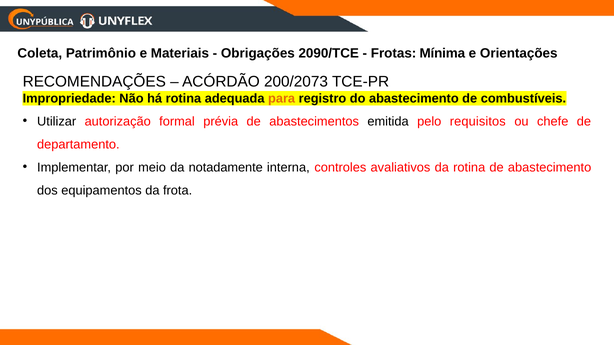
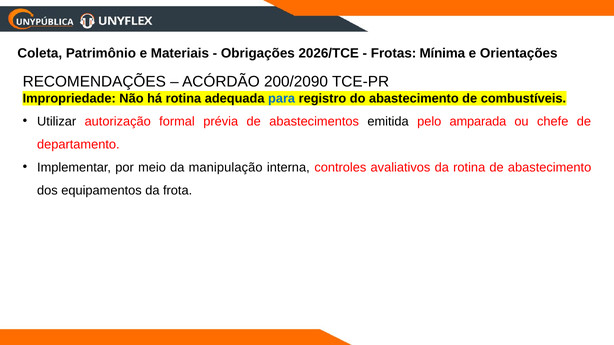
2090/TCE: 2090/TCE -> 2026/TCE (329, 53)
200/2073: 200/2073 -> 200/2090 (296, 82)
para colour: orange -> blue (282, 99)
requisitos: requisitos -> amparada (478, 122)
notadamente: notadamente -> manipulação (226, 168)
